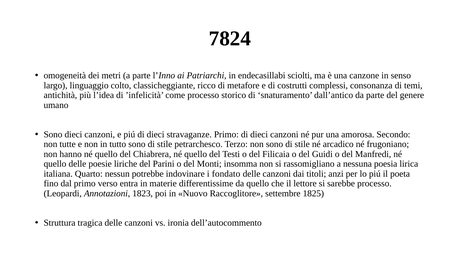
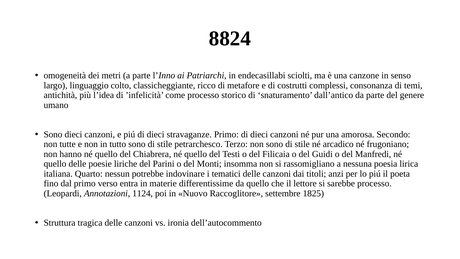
7824: 7824 -> 8824 (230, 39)
fondato: fondato -> tematici (226, 174)
1823: 1823 -> 1124 (143, 193)
